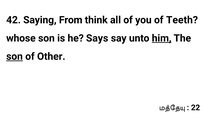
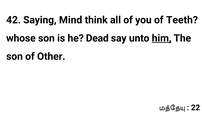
From: From -> Mind (71, 20)
Says: Says -> Dead (97, 38)
son underline: present -> none (14, 56)
